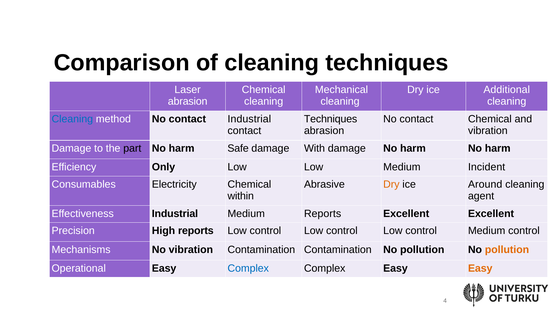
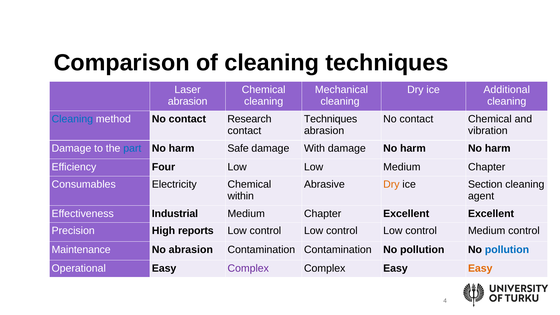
contact Industrial: Industrial -> Research (249, 119)
part colour: black -> blue (132, 149)
Only: Only -> Four (164, 167)
Low Medium Incident: Incident -> Chapter (487, 167)
Around: Around -> Section (485, 184)
Reports: Reports -> Chapter (323, 214)
Mechanisms: Mechanisms -> Maintenance (81, 250)
No vibration: vibration -> abrasion (191, 250)
pollution colour: orange -> blue (507, 250)
Complex colour: blue -> purple (248, 268)
